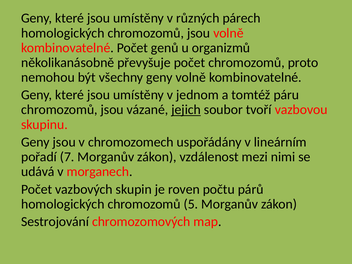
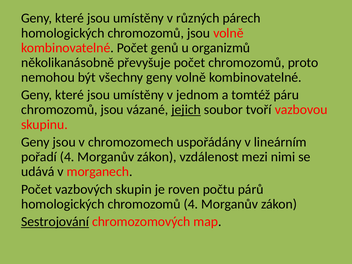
pořadí 7: 7 -> 4 (67, 157)
chromozomů 5: 5 -> 4 (191, 204)
Sestrojování underline: none -> present (55, 222)
